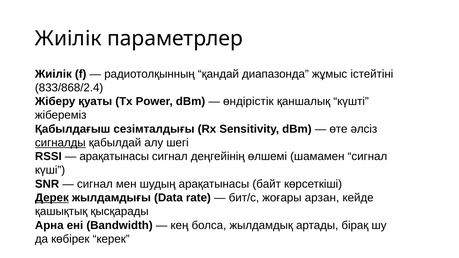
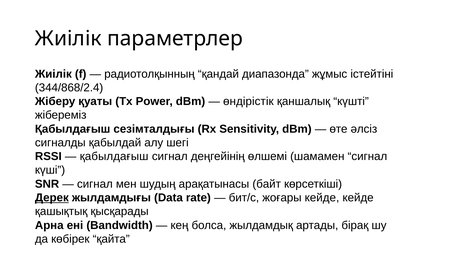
833/868/2.4: 833/868/2.4 -> 344/868/2.4 (69, 88)
сигналды underline: present -> none (60, 143)
арақатынасы: арақатынасы -> қабылдағыш (114, 157)
жоғары арзан: арзан -> кейде (322, 198)
керек: керек -> қайта (111, 239)
